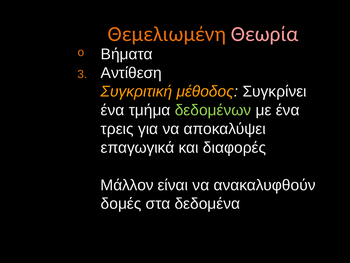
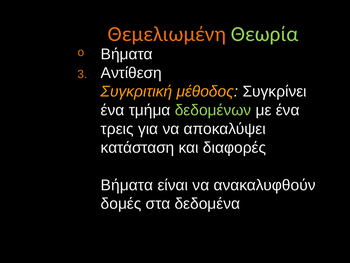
Θεωρία colour: pink -> light green (265, 34)
επαγωγικά: επαγωγικά -> κατάσταση (138, 147)
Μάλλον: Μάλλον -> Βήματα (127, 185)
